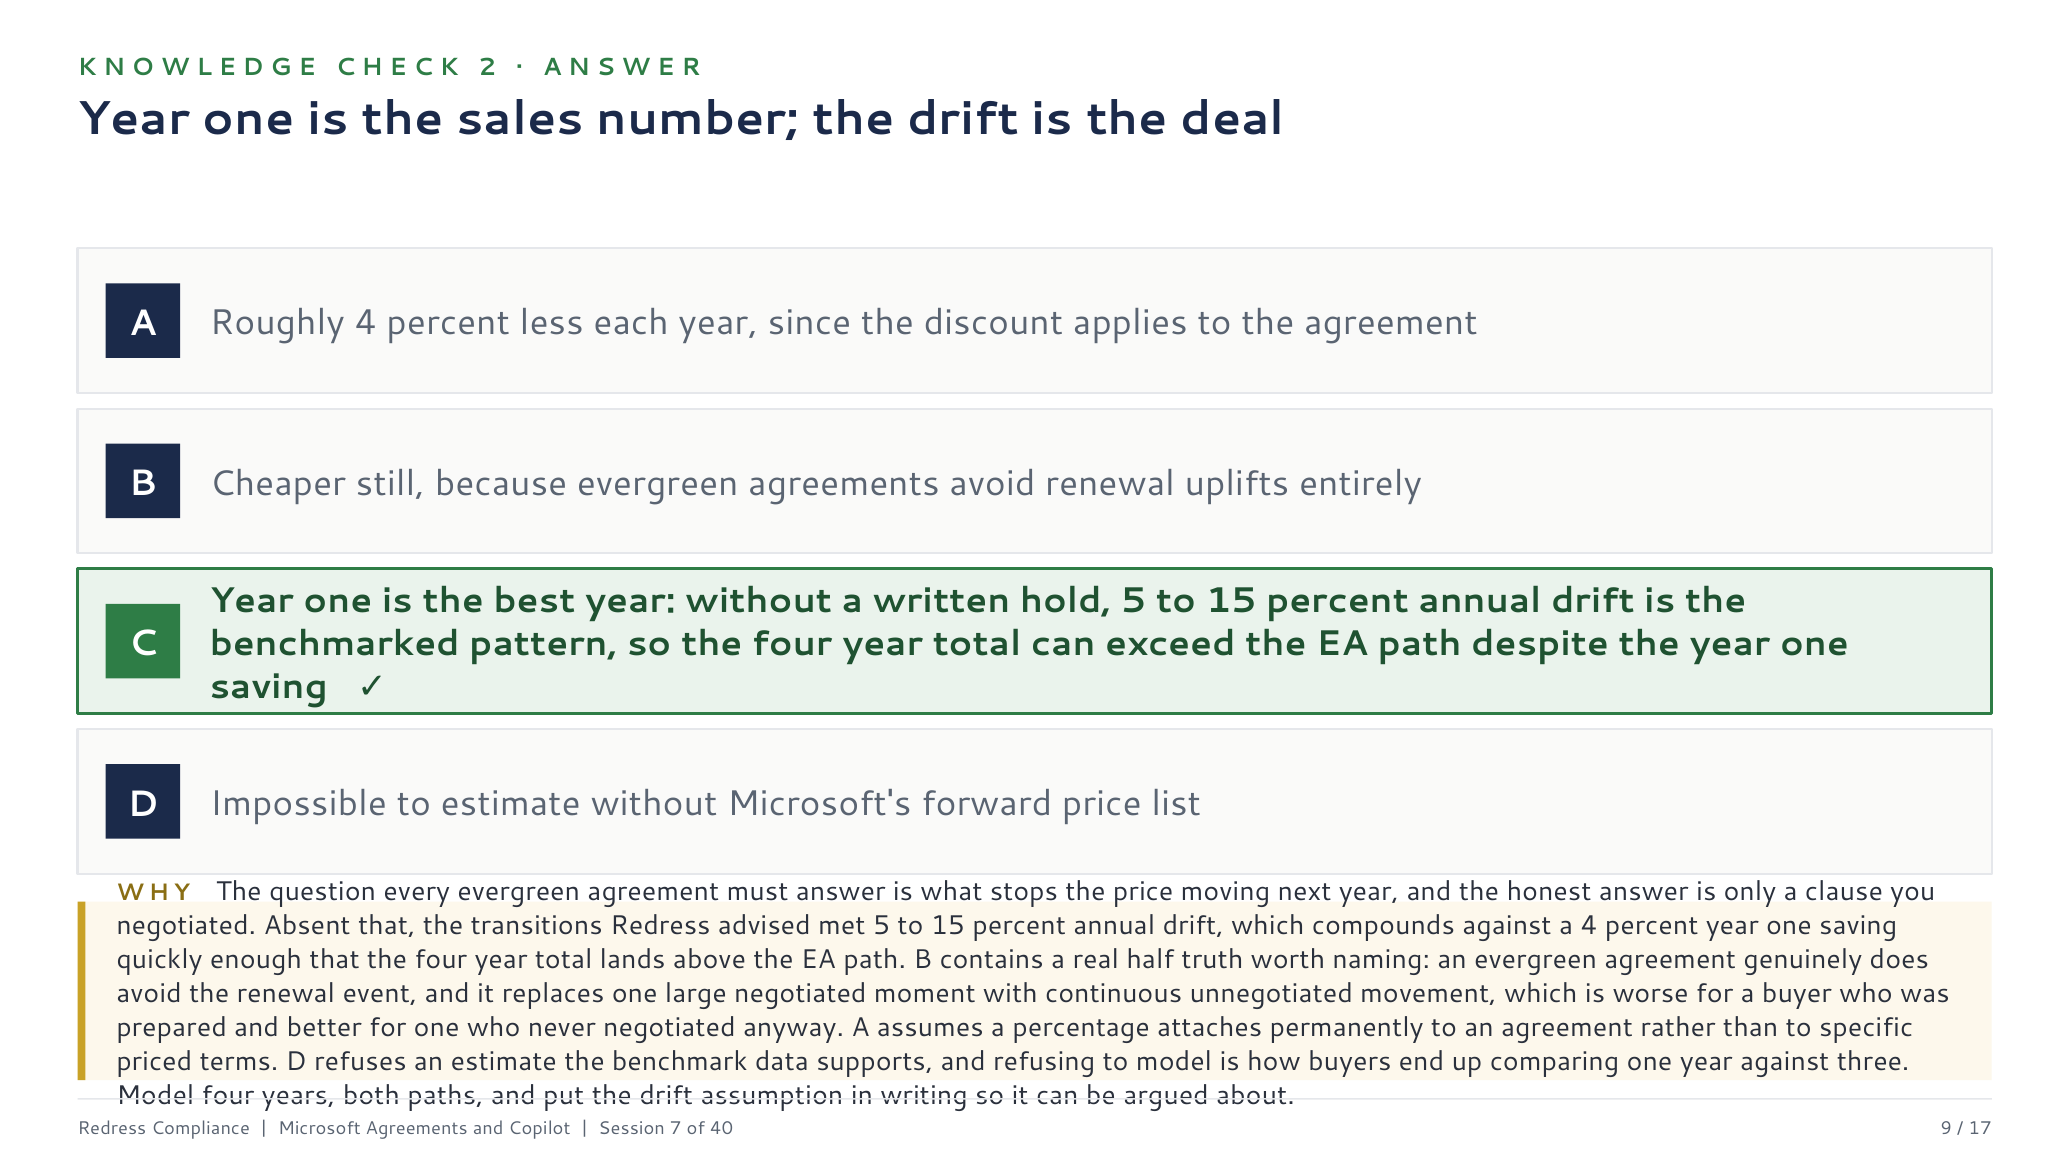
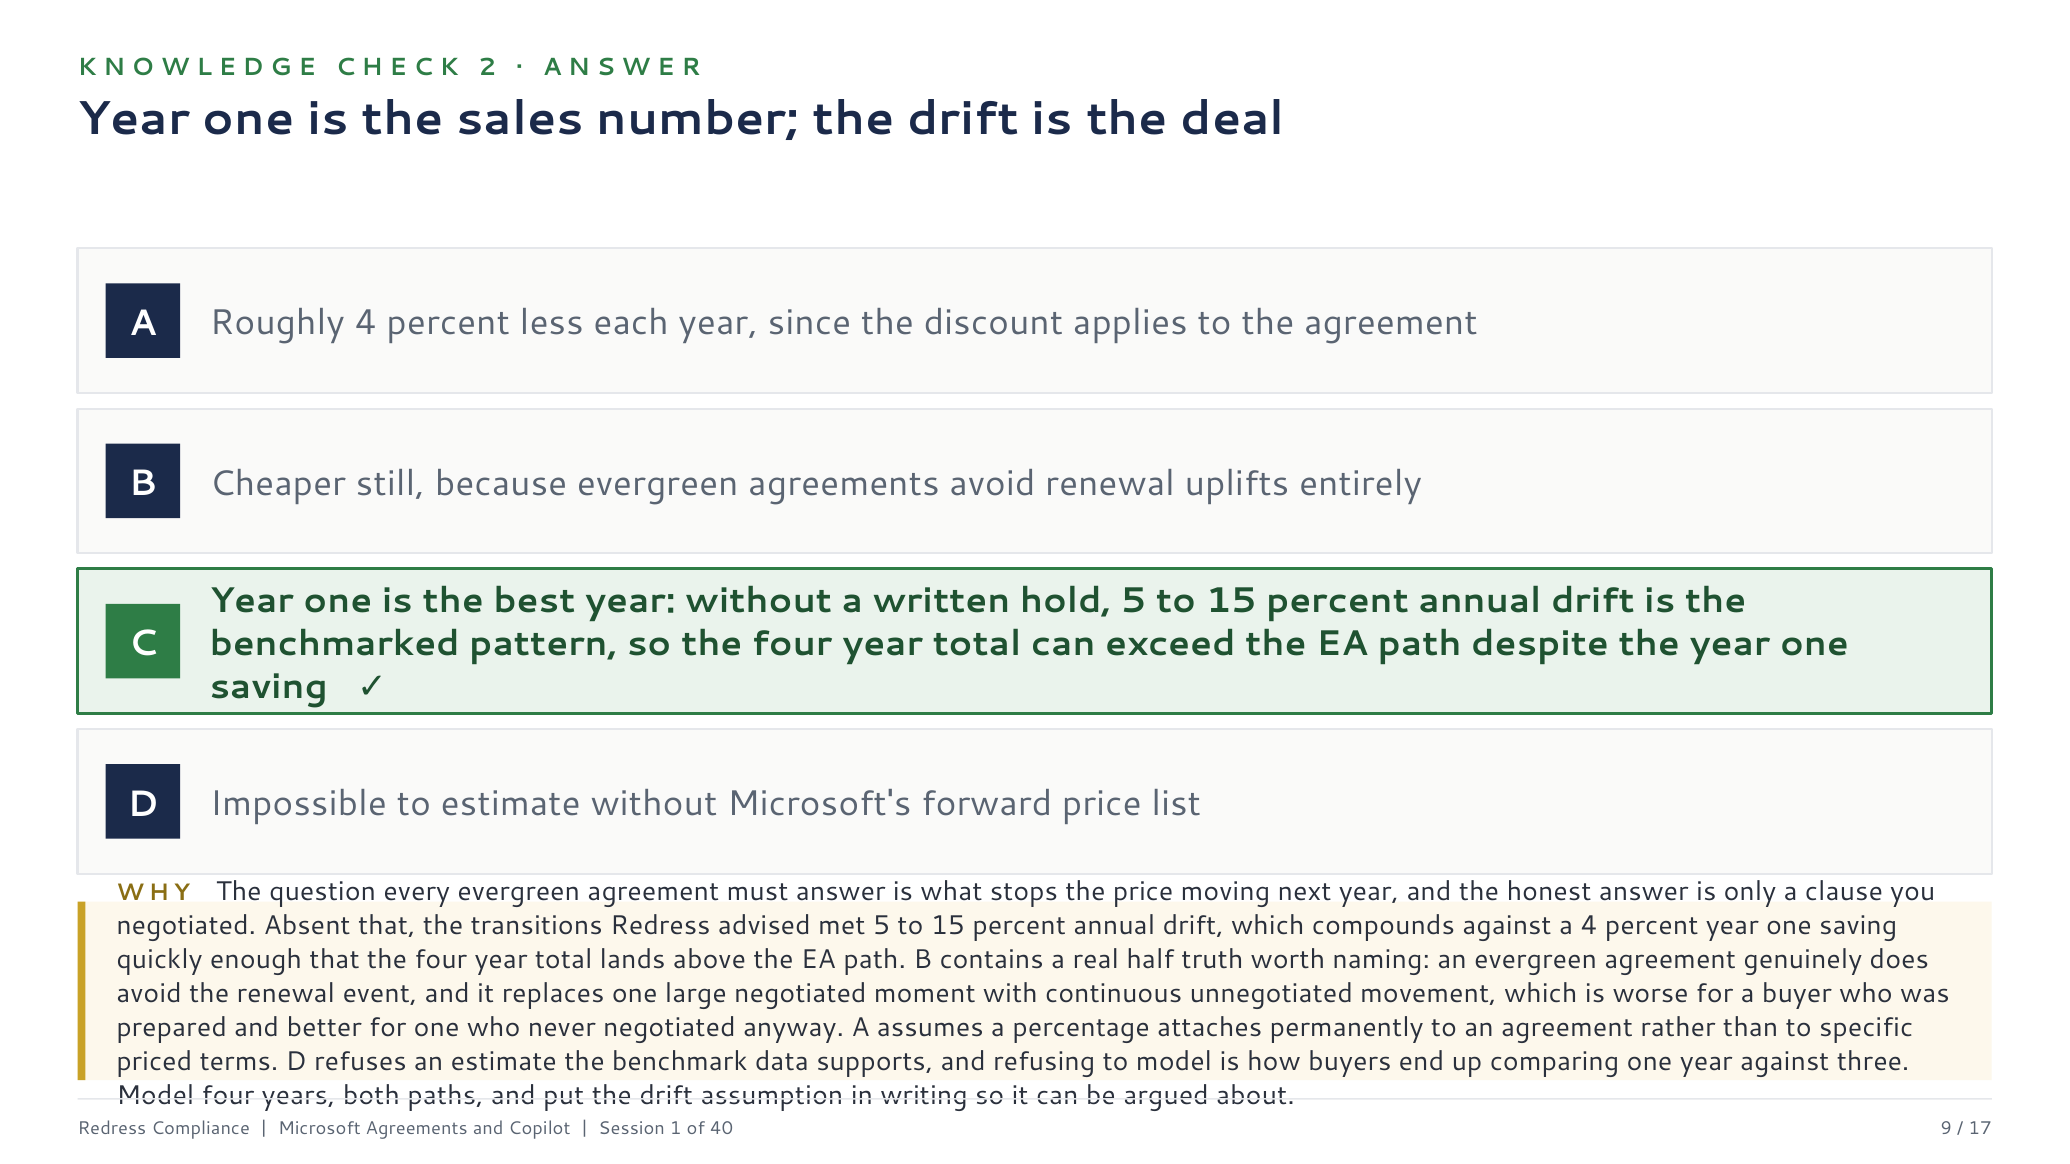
7: 7 -> 1 (676, 1128)
